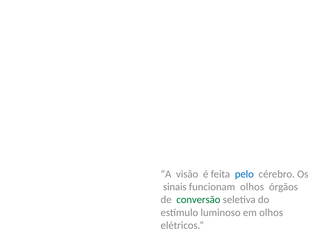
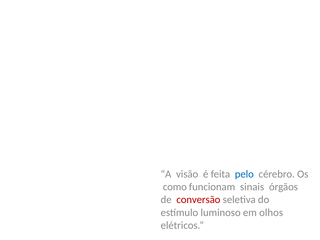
sinais: sinais -> como (175, 187)
funcionam olhos: olhos -> sinais (252, 187)
conversão colour: green -> red (198, 200)
